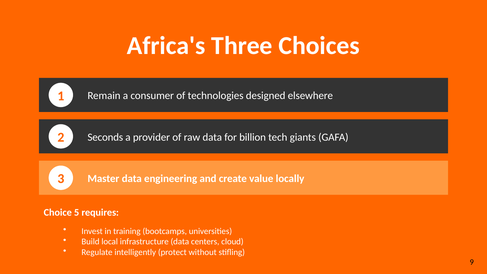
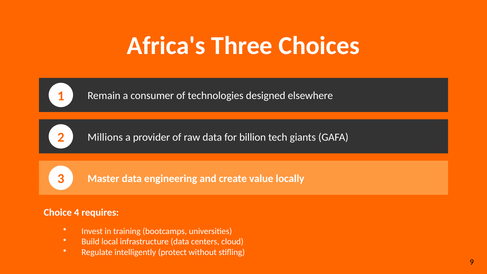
Seconds: Seconds -> Millions (105, 137)
5: 5 -> 4 (77, 213)
